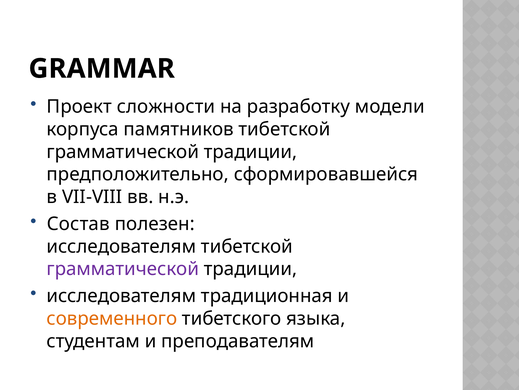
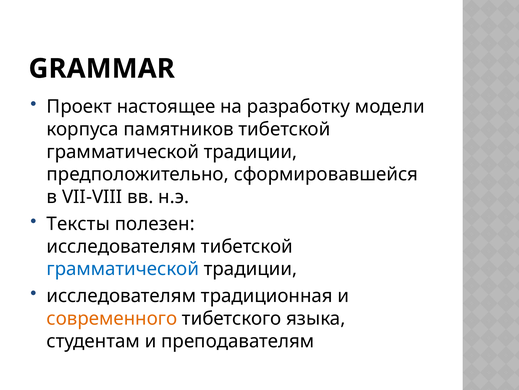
сложности: сложности -> настоящее (166, 107)
Состав: Состав -> Тексты (78, 224)
грамматической colour: purple -> blue (123, 269)
